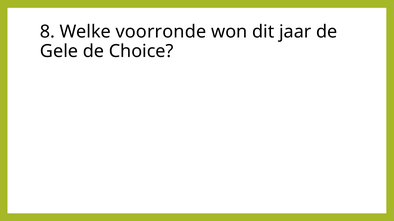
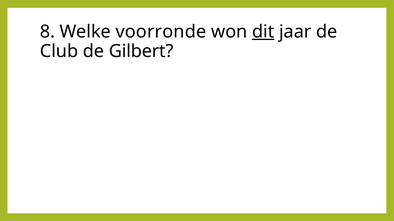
dit underline: none -> present (263, 32)
Gele: Gele -> Club (59, 51)
Choice: Choice -> Gilbert (141, 51)
